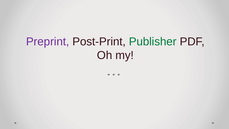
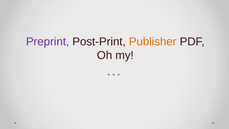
Publisher colour: green -> orange (153, 41)
